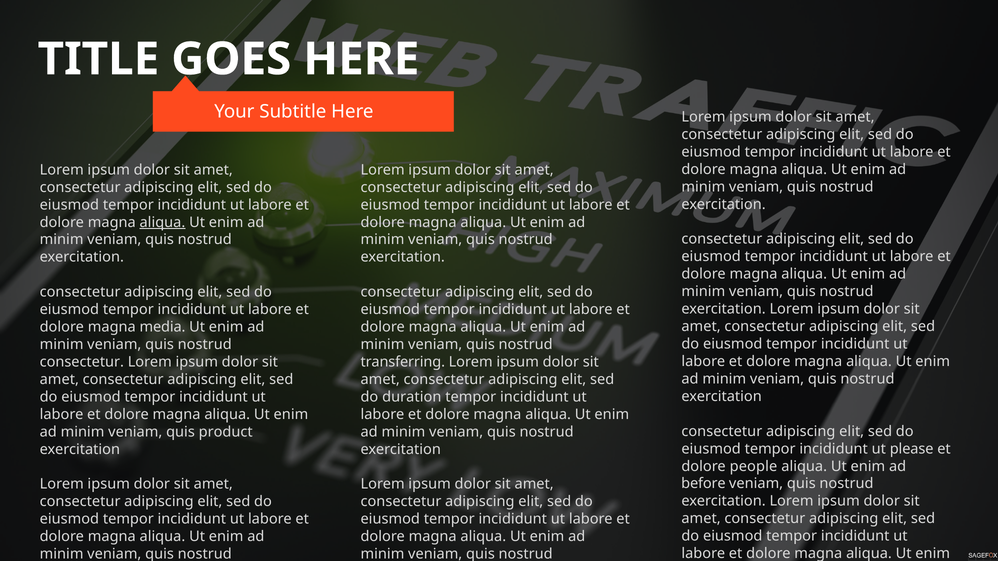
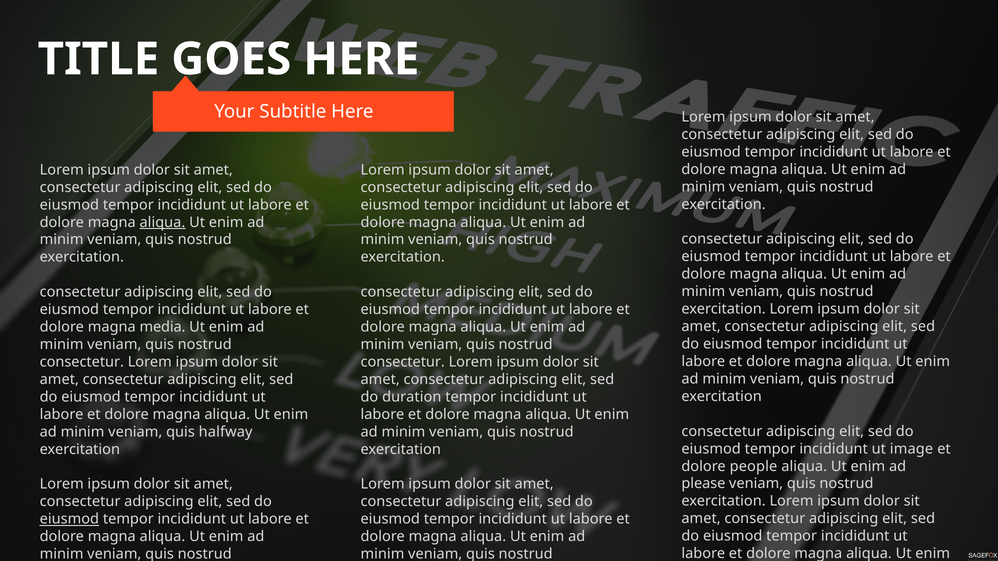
transferring: transferring -> consectetur (403, 362)
product: product -> halfway (226, 432)
please: please -> image (911, 449)
before: before -> please (703, 484)
eiusmod underline: none -> present (69, 519)
